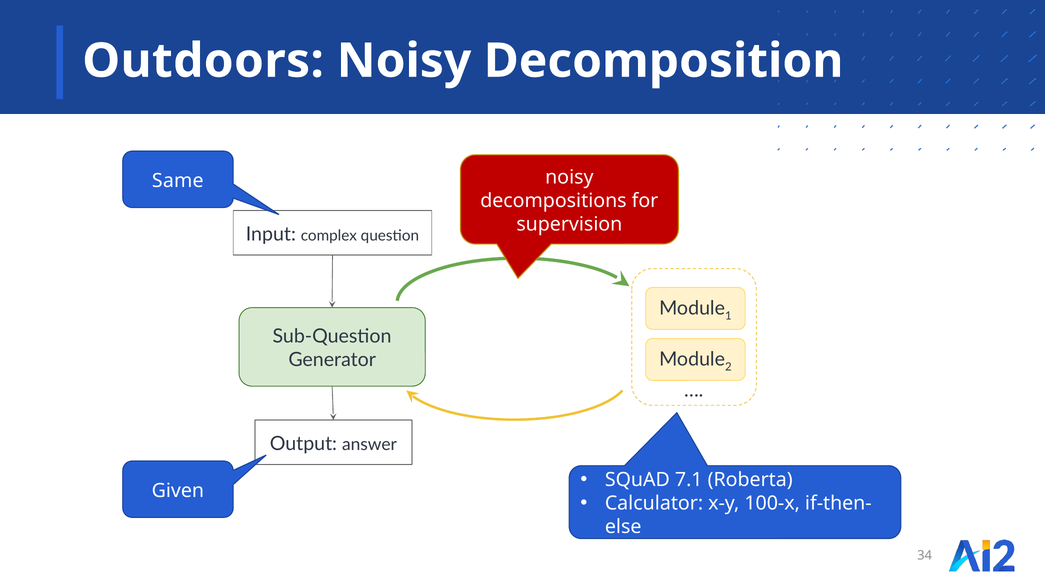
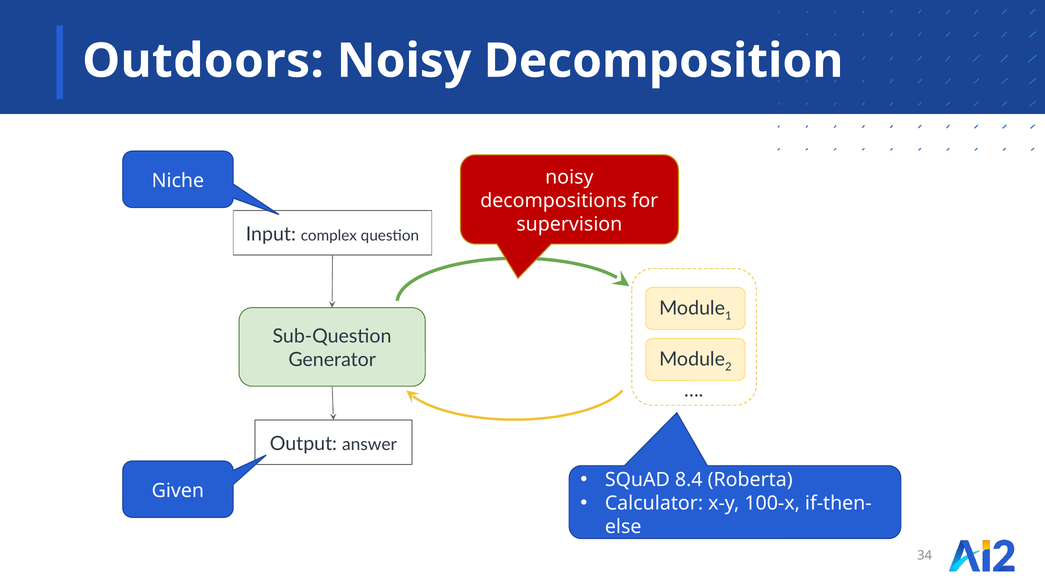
Same: Same -> Niche (178, 181)
7.1: 7.1 -> 8.4 (689, 480)
